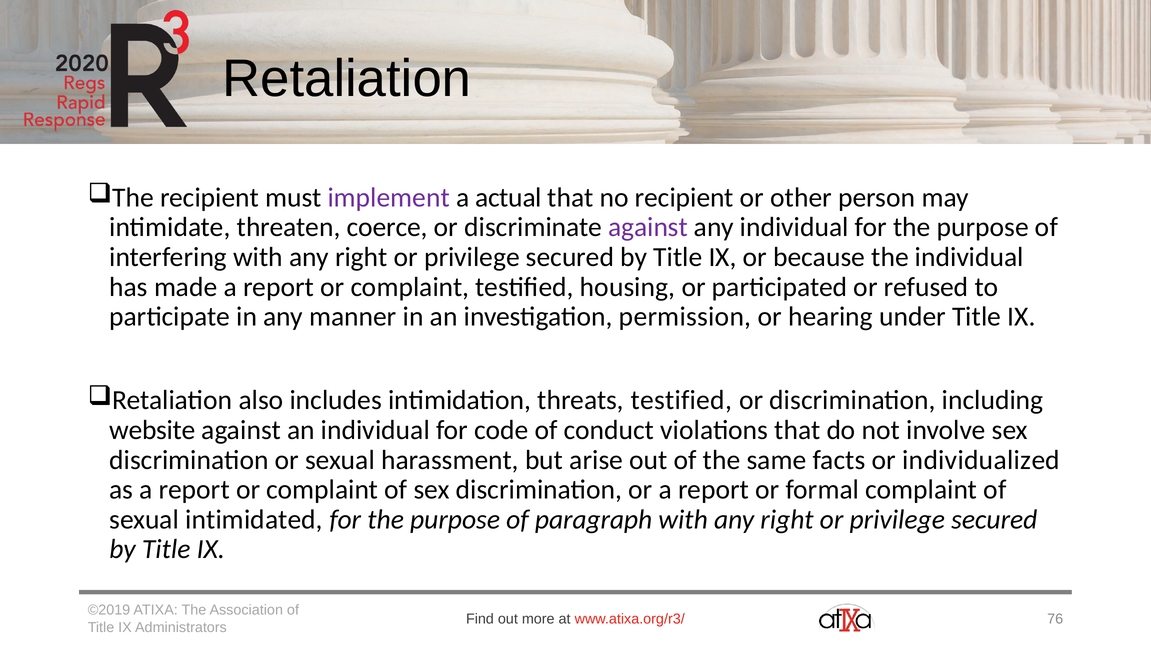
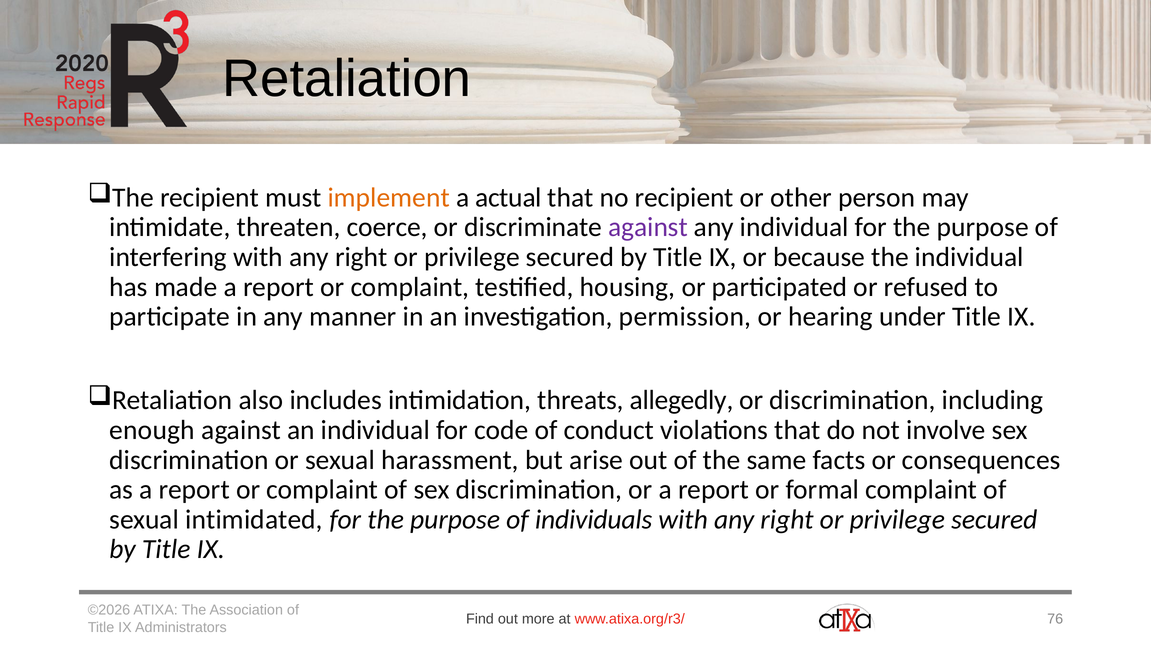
implement colour: purple -> orange (389, 197)
threats testified: testified -> allegedly (682, 400)
website: website -> enough (152, 430)
individualized: individualized -> consequences (981, 460)
paragraph: paragraph -> individuals (594, 519)
©2019: ©2019 -> ©2026 (109, 610)
